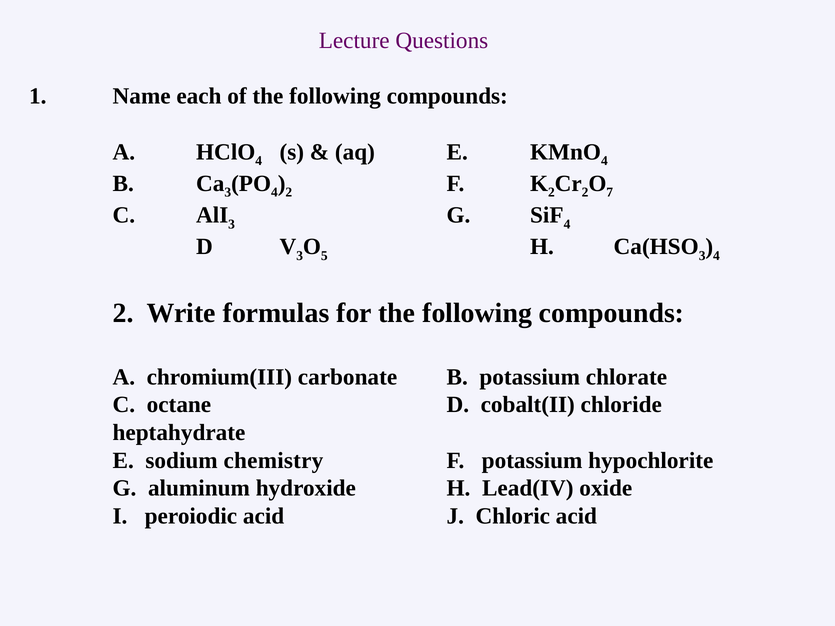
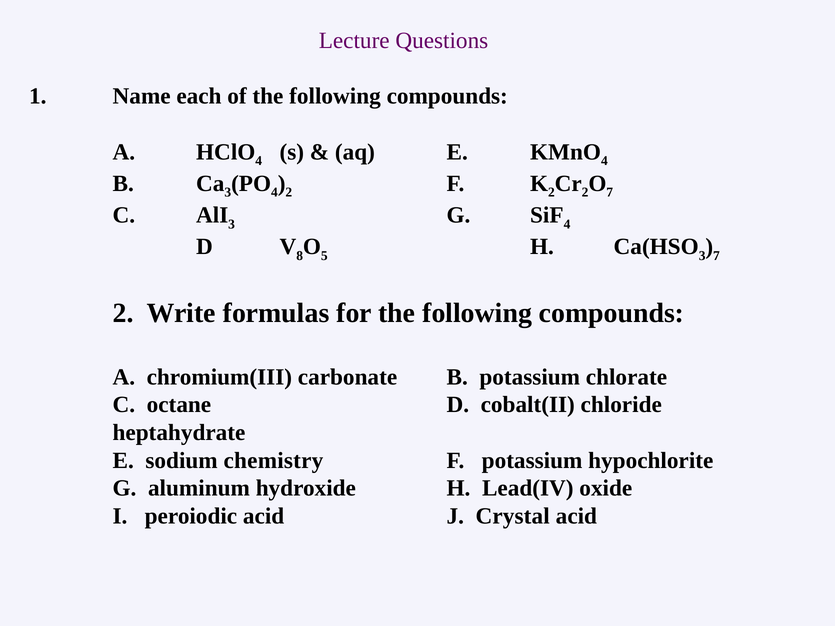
3: 3 -> 8 (300, 256)
4: 4 -> 7 (716, 256)
Chloric: Chloric -> Crystal (513, 516)
